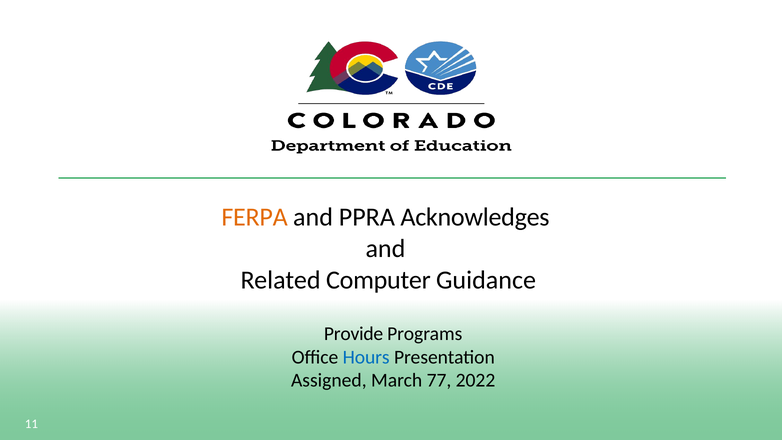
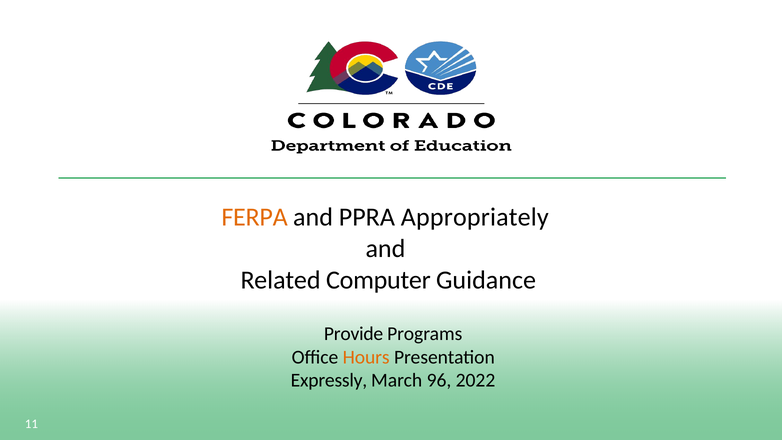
Acknowledges: Acknowledges -> Appropriately (475, 217)
Hours colour: blue -> orange (366, 357)
Assigned: Assigned -> Expressly (329, 380)
77: 77 -> 96 (439, 380)
